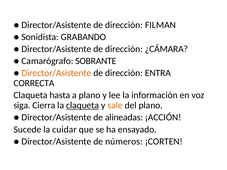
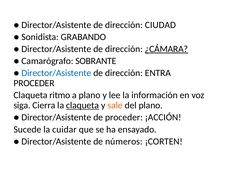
FILMAN: FILMAN -> CIUDAD (160, 25)
¿CÁMARA underline: none -> present (166, 49)
Director/Asistente colour: orange -> blue (56, 73)
CORRECTA: CORRECTA -> PROCEDER (34, 83)
hasta: hasta -> ritmo (60, 95)
de alineadas: alineadas -> proceder (124, 118)
